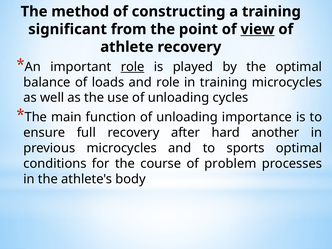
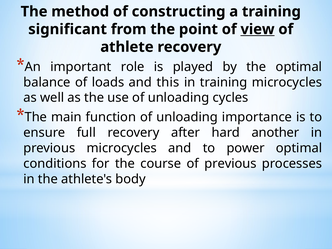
role underline: present -> none (133, 67)
and role: role -> this (168, 82)
sports: sports -> power (246, 148)
of problem: problem -> previous (230, 164)
